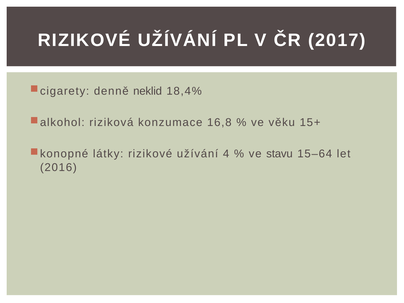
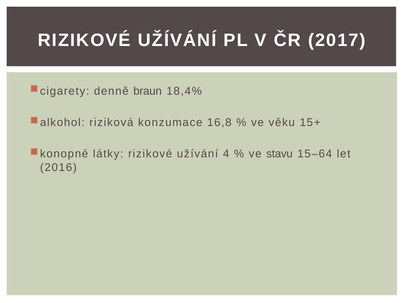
neklid: neklid -> braun (148, 91)
